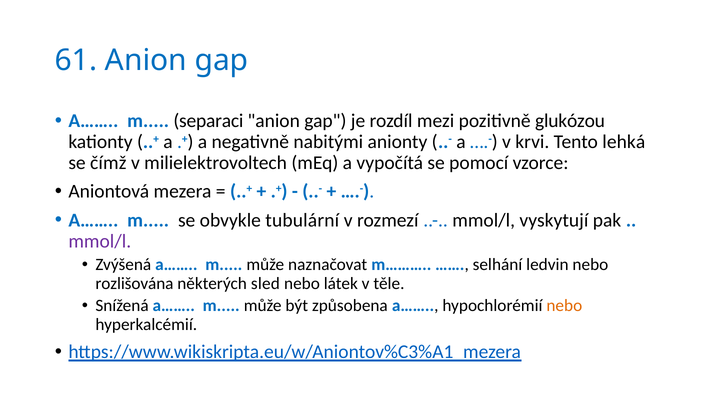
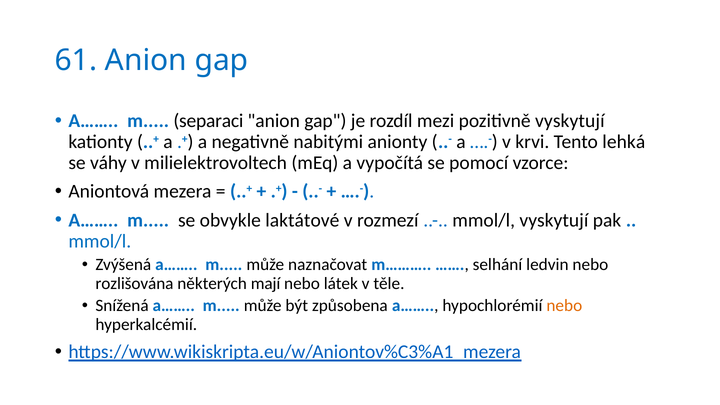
pozitivně glukózou: glukózou -> vyskytují (570, 121)
čímž: čímž -> váhy (108, 163)
tubulární: tubulární -> laktátové (302, 220)
mmol/l colour: purple -> blue (100, 241)
sled: sled -> mají (266, 283)
